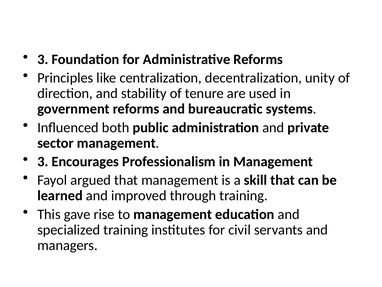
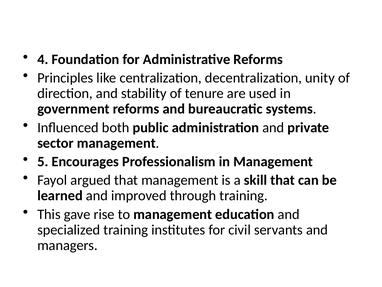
3: 3 -> 4 (43, 59)
3: 3 -> 5 (43, 161)
